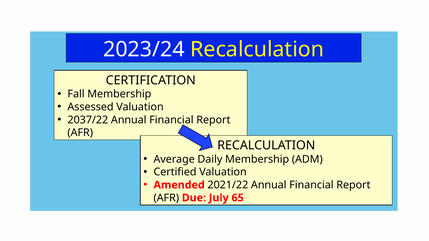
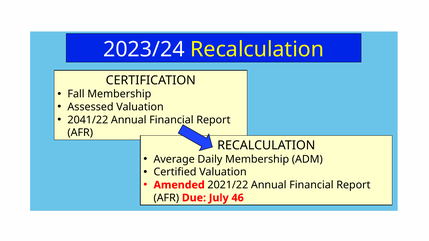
2037/22: 2037/22 -> 2041/22 (88, 120)
65: 65 -> 46 (238, 198)
